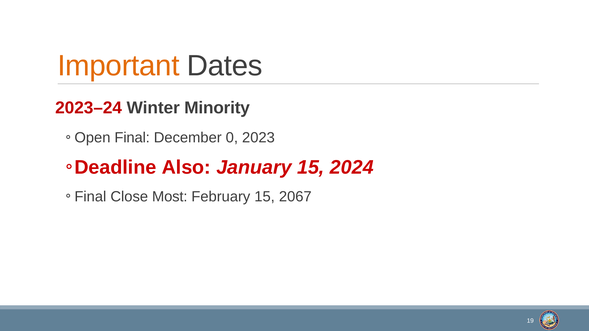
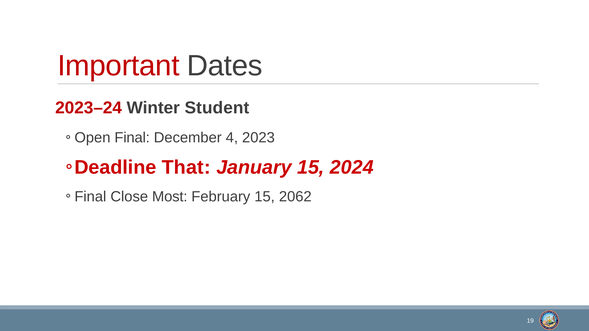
Important colour: orange -> red (118, 66)
Minority: Minority -> Student (217, 108)
0: 0 -> 4 (232, 138)
Also: Also -> That (186, 168)
2067: 2067 -> 2062 (295, 197)
